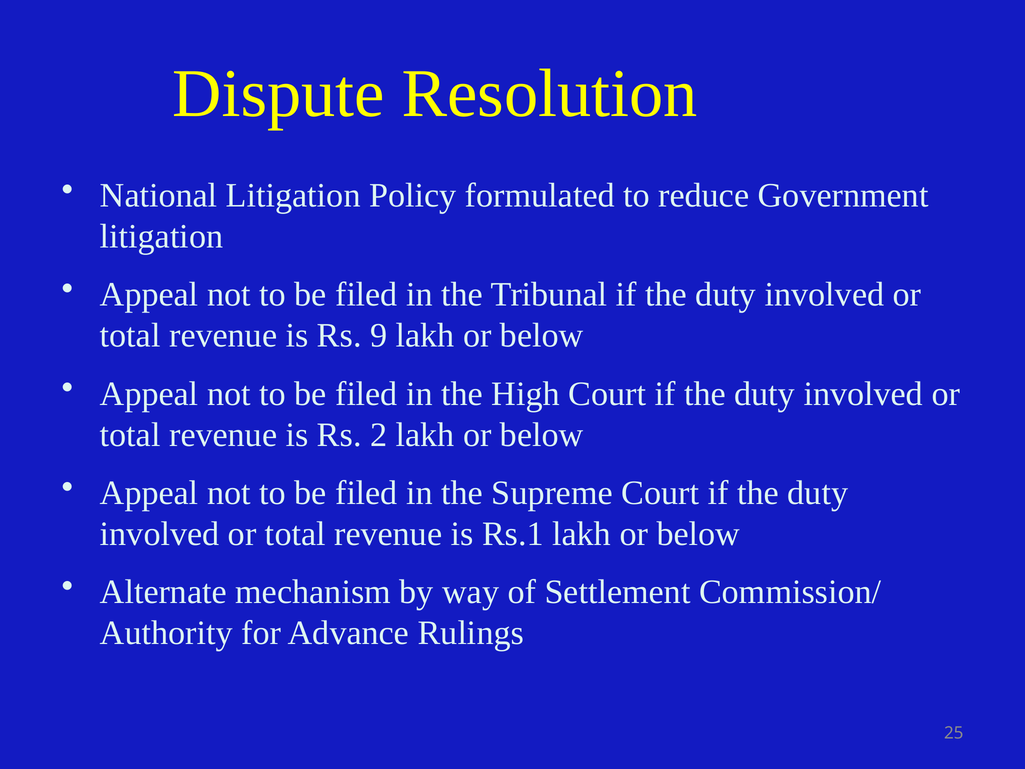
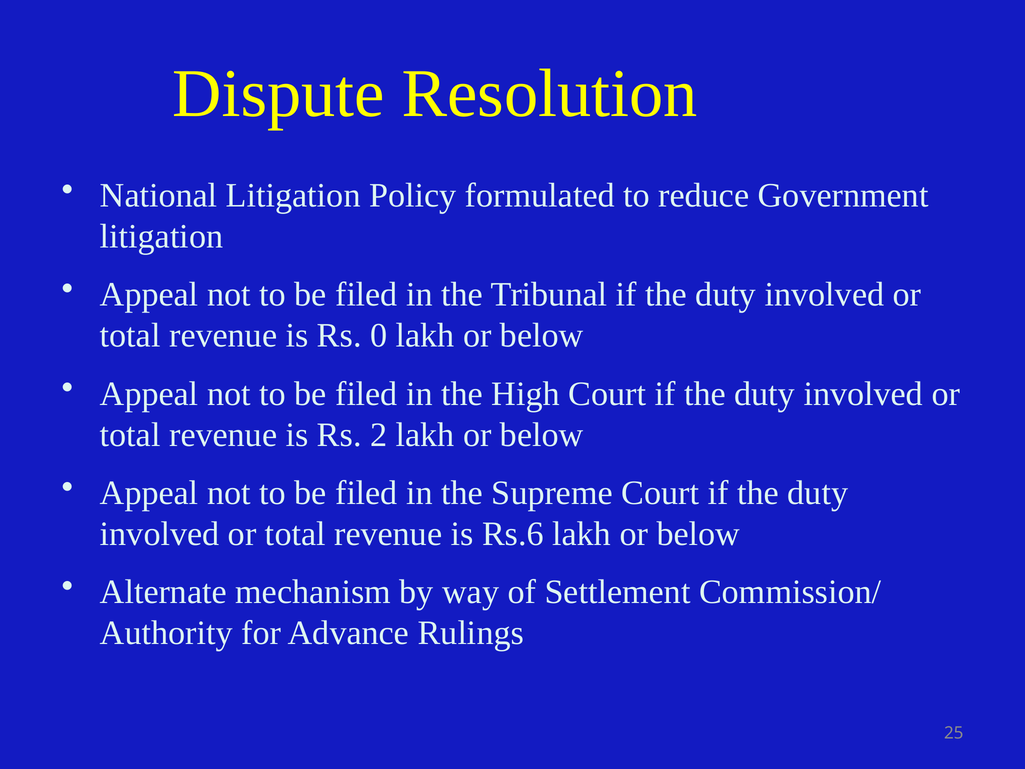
9: 9 -> 0 (379, 336)
Rs.1: Rs.1 -> Rs.6 (513, 534)
